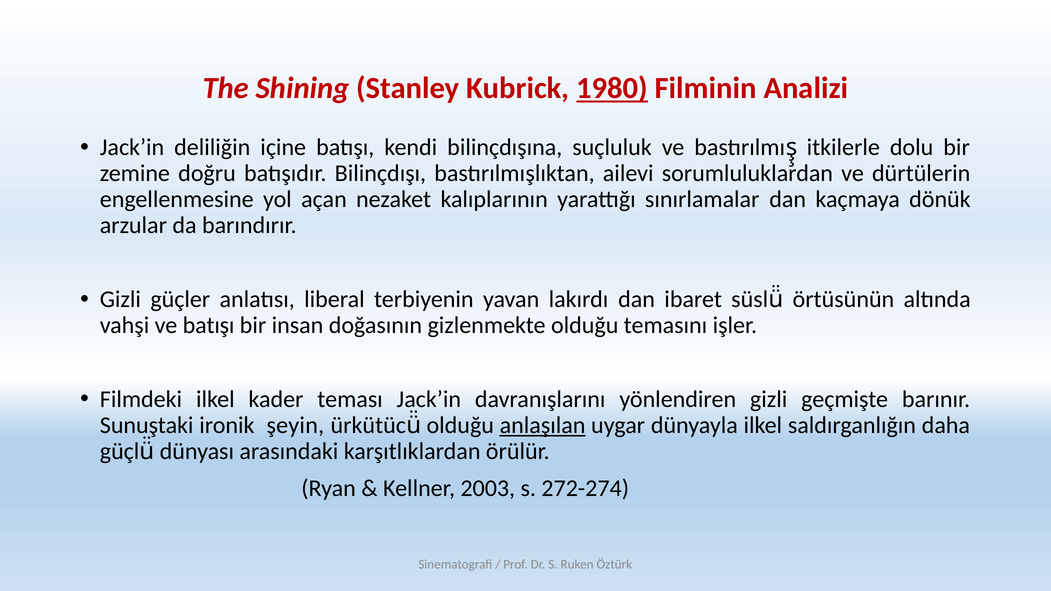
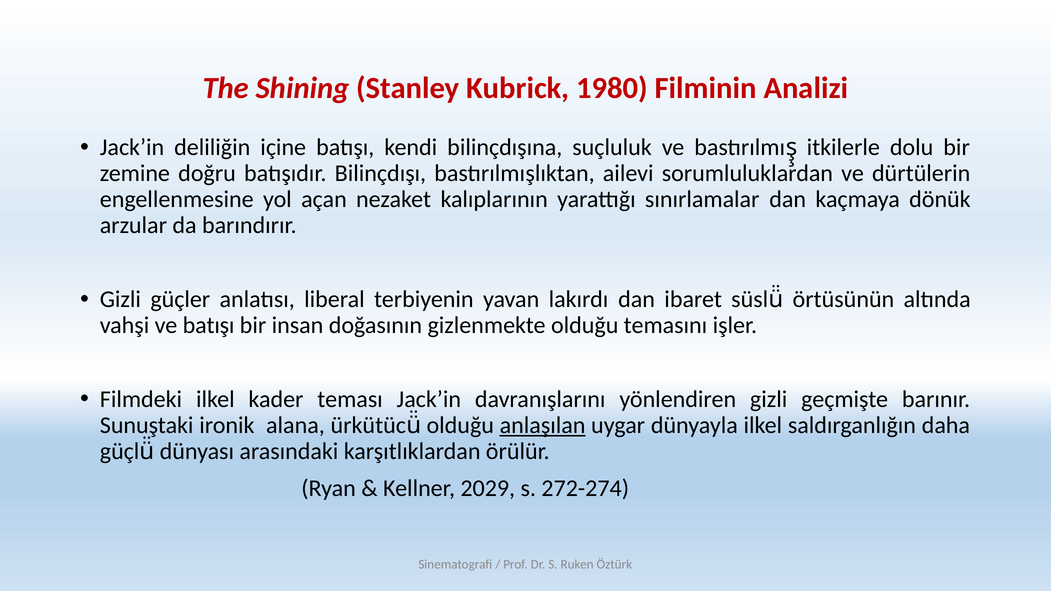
1980 underline: present -> none (612, 88)
şeyin: şeyin -> alana (295, 425)
2003: 2003 -> 2029 (488, 488)
